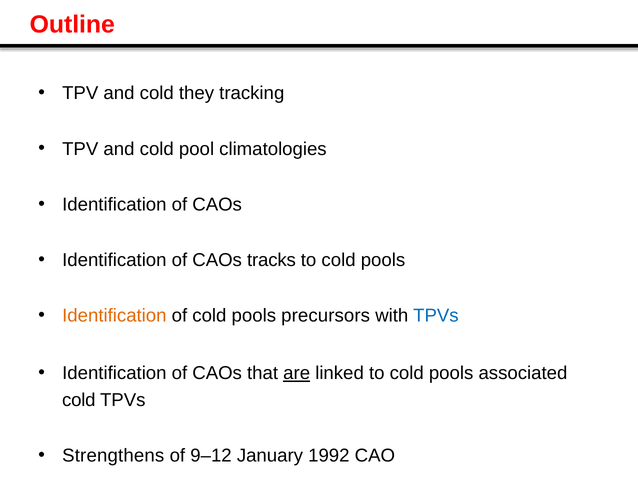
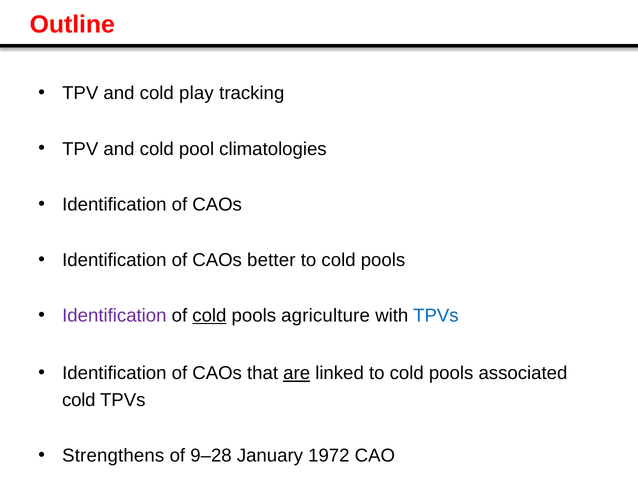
they: they -> play (196, 93)
tracks: tracks -> better (271, 260)
Identification colour: orange -> purple (114, 316)
cold underline: none -> present (209, 316)
precursors: precursors -> agriculture (326, 316)
9–12: 9–12 -> 9–28 (211, 456)
1992: 1992 -> 1972 (329, 456)
